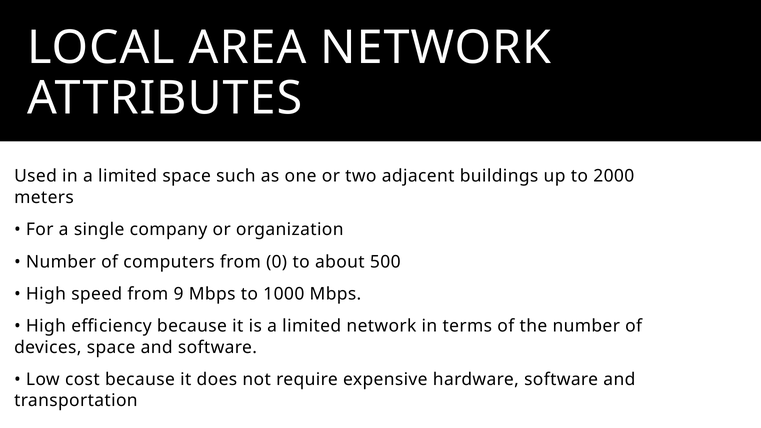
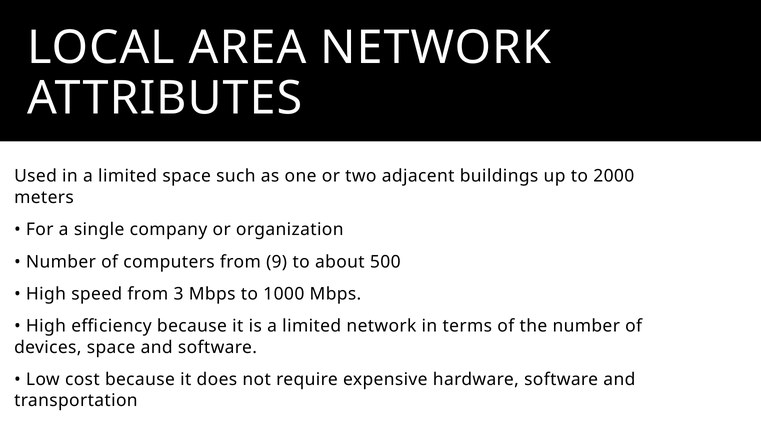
0: 0 -> 9 (277, 262)
9: 9 -> 3 (179, 294)
